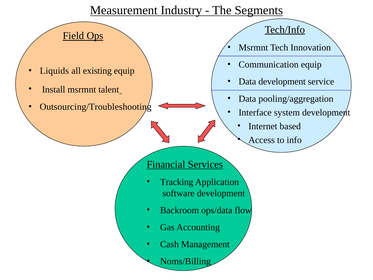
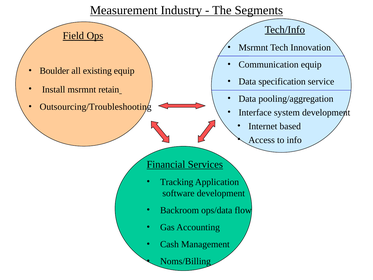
Liquids: Liquids -> Boulder (54, 71)
Data development: development -> specification (282, 82)
talent: talent -> retain (109, 89)
